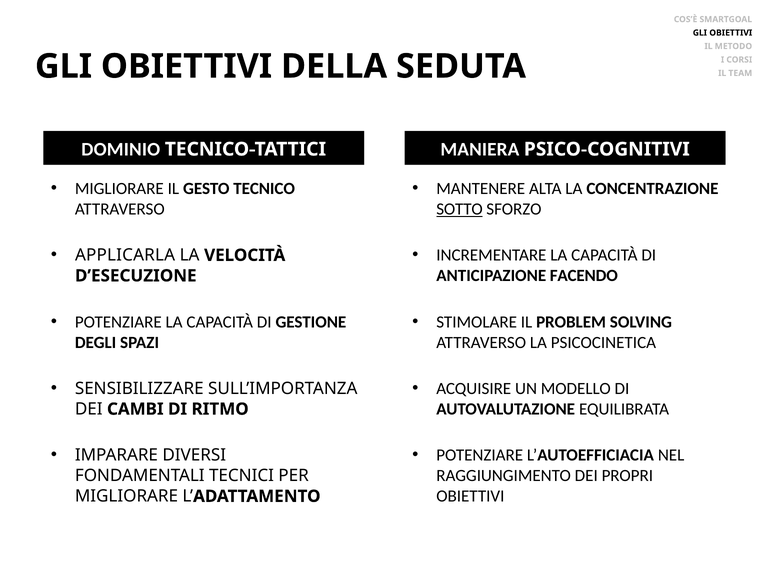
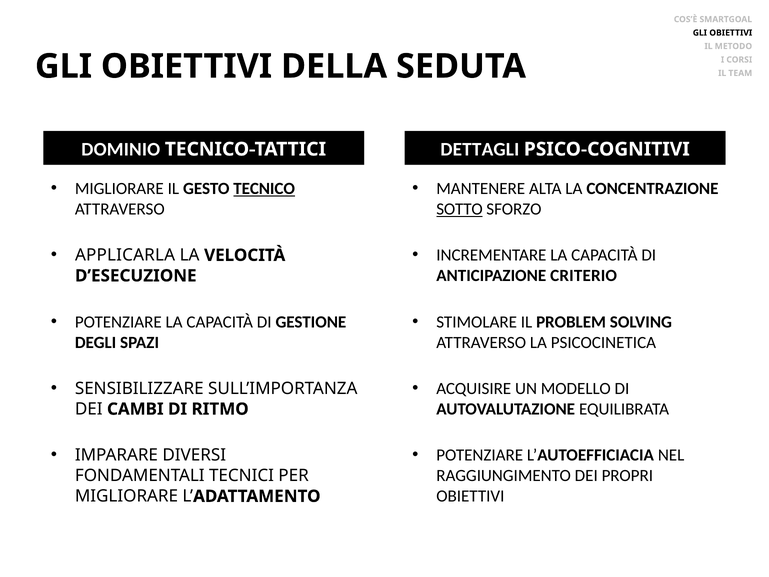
MANIERA: MANIERA -> DETTAGLI (480, 149)
TECNICO underline: none -> present (264, 189)
FACENDO: FACENDO -> CRITERIO (584, 276)
